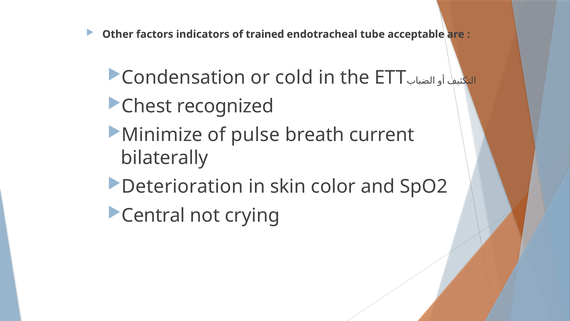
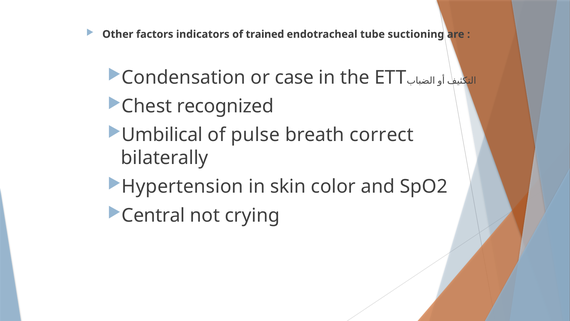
acceptable: acceptable -> suctioning (416, 34)
cold: cold -> case (294, 77)
Minimize: Minimize -> Umbilical (162, 135)
current: current -> correct (382, 135)
Deterioration: Deterioration -> Hypertension (182, 186)
